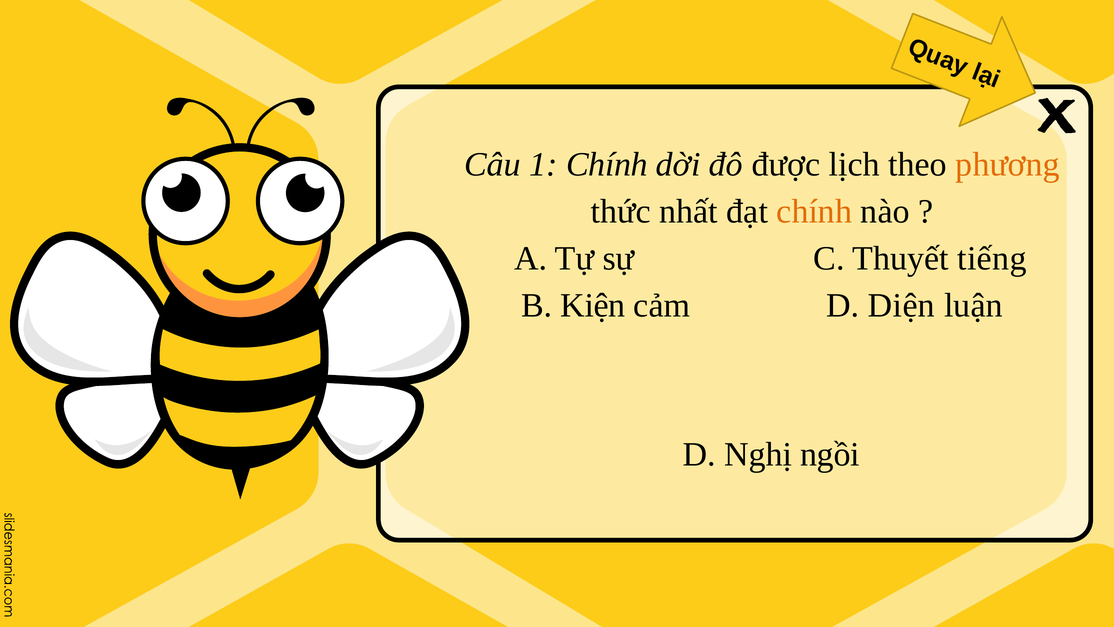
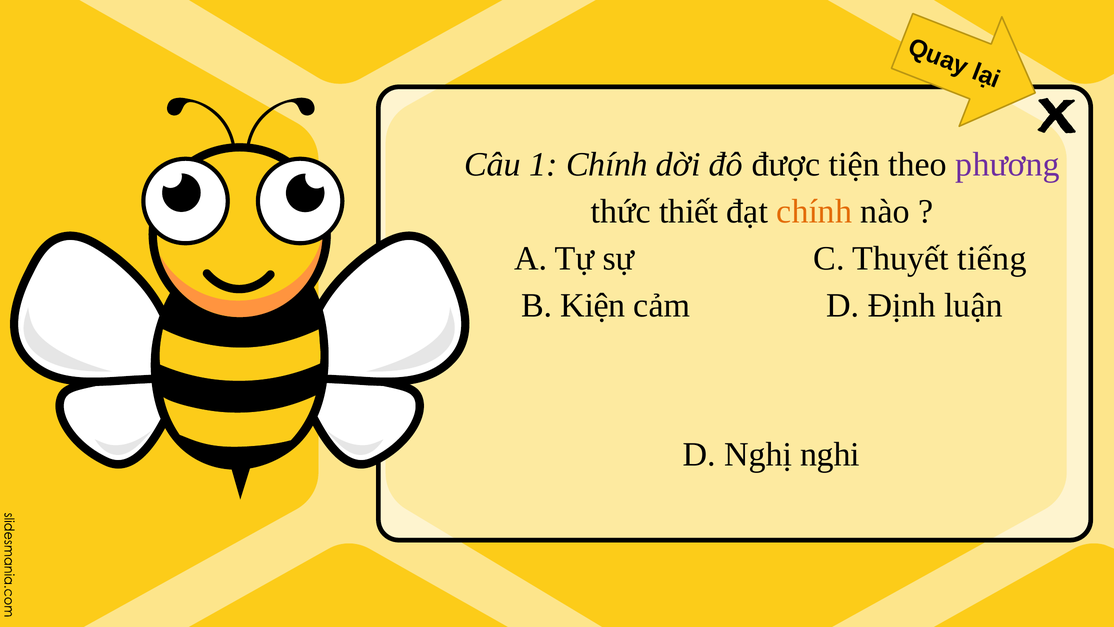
lịch: lịch -> tiện (854, 165)
phương colour: orange -> purple (1008, 165)
nhất: nhất -> thiết (689, 212)
Diện: Diện -> Định (902, 305)
ngồi: ngồi -> nghi (830, 454)
